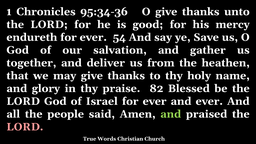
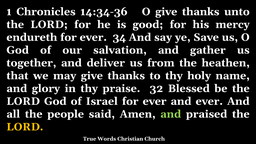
95:34-36: 95:34-36 -> 14:34-36 (104, 12)
54: 54 -> 34 (119, 37)
82: 82 -> 32 (156, 88)
LORD colour: pink -> yellow (25, 127)
